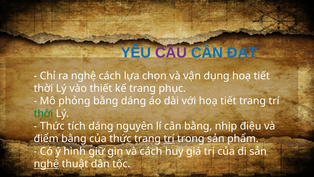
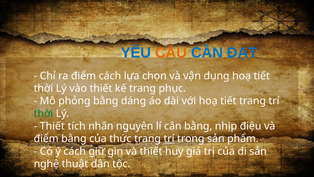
CẦU colour: purple -> orange (171, 53)
ra nghệ: nghệ -> điểm (83, 76)
Thức: Thức -> Thiết (52, 126)
tích dáng: dáng -> nhấn (101, 126)
ý hình: hình -> cách (75, 151)
và cách: cách -> thiết (151, 151)
nghệ underline: present -> none (46, 164)
